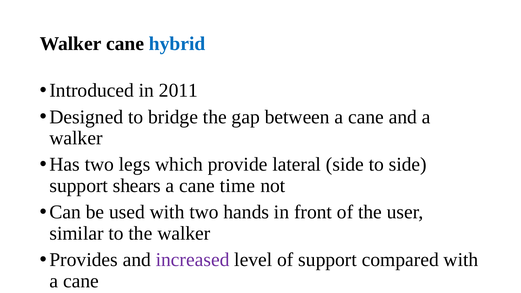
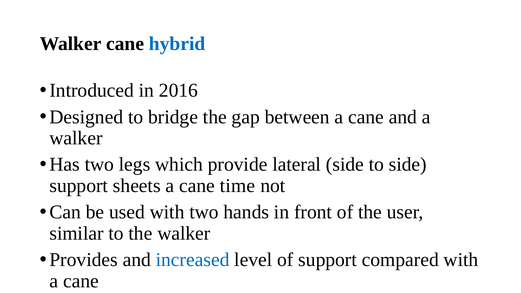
2011: 2011 -> 2016 (179, 90)
shears: shears -> sheets (137, 186)
increased colour: purple -> blue (193, 260)
